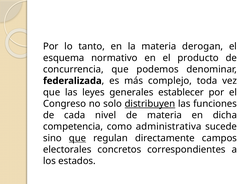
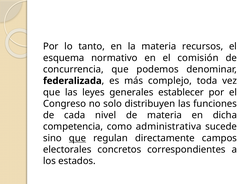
derogan: derogan -> recursos (203, 46)
producto: producto -> comisión (198, 58)
distribuyen underline: present -> none (150, 104)
